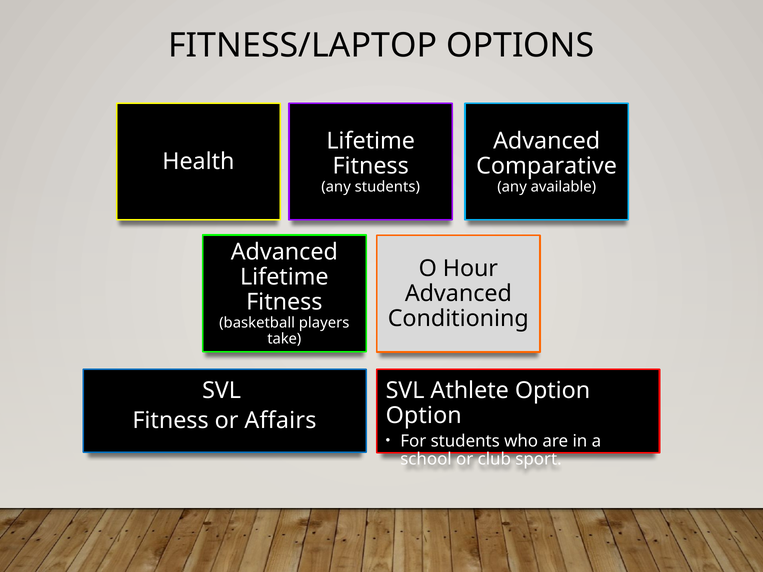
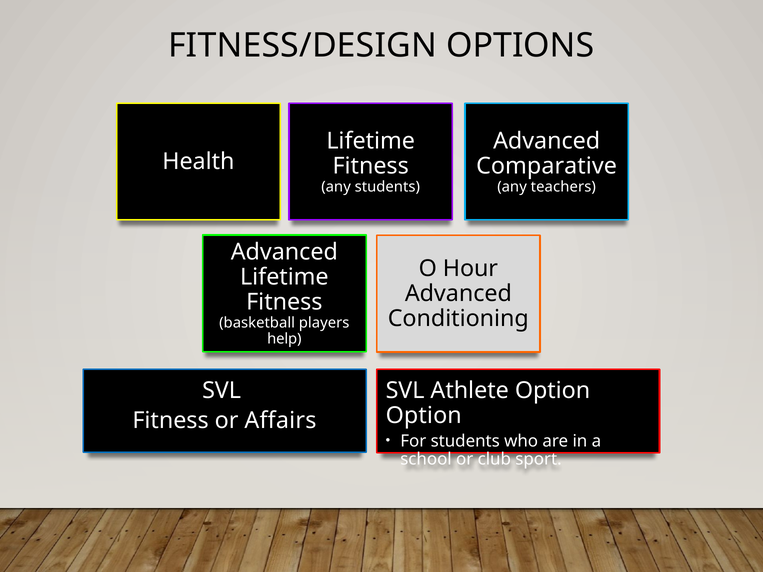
FITNESS/LAPTOP: FITNESS/LAPTOP -> FITNESS/DESIGN (303, 46)
available: available -> teachers (563, 187)
take: take -> help (284, 339)
